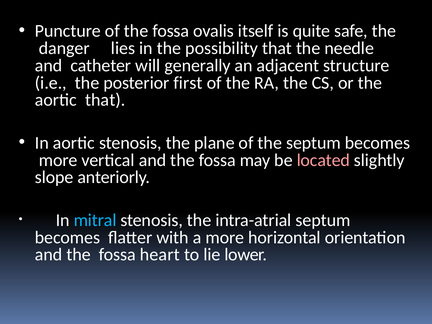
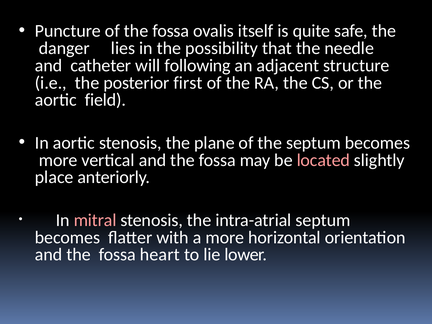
generally: generally -> following (198, 65)
aortic that: that -> field (105, 100)
slope: slope -> place (54, 177)
mitral colour: light blue -> pink (95, 220)
